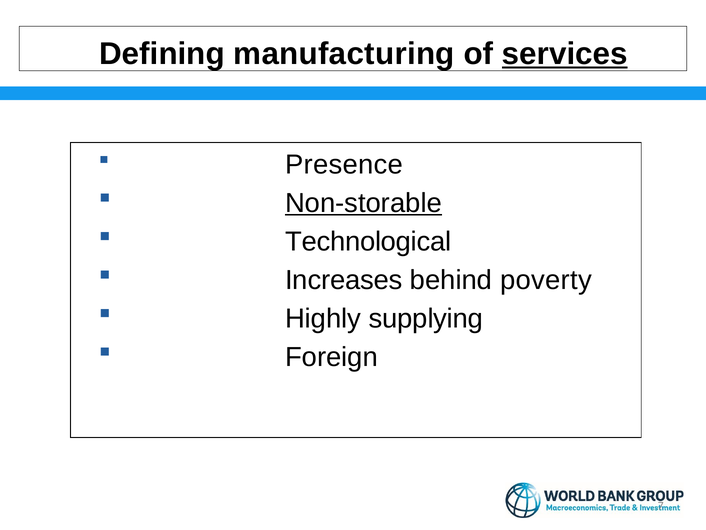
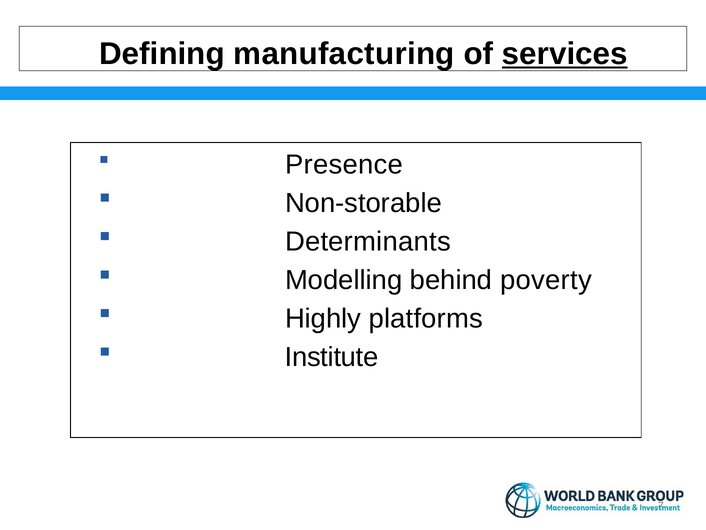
Non-storable underline: present -> none (363, 203)
Technological: Technological -> Determinants (368, 241)
Increases: Increases -> Modelling (344, 280)
supplying: supplying -> platforms (426, 318)
Foreign: Foreign -> Institute (332, 357)
